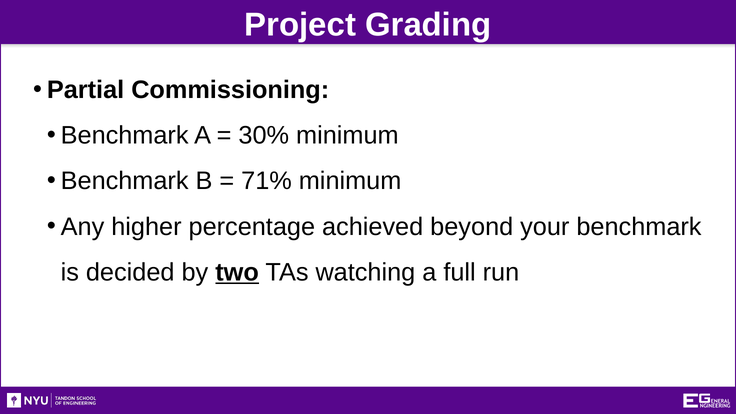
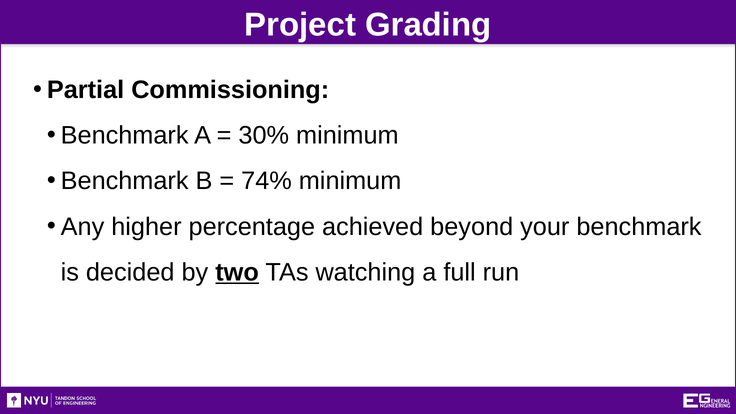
71%: 71% -> 74% (267, 181)
